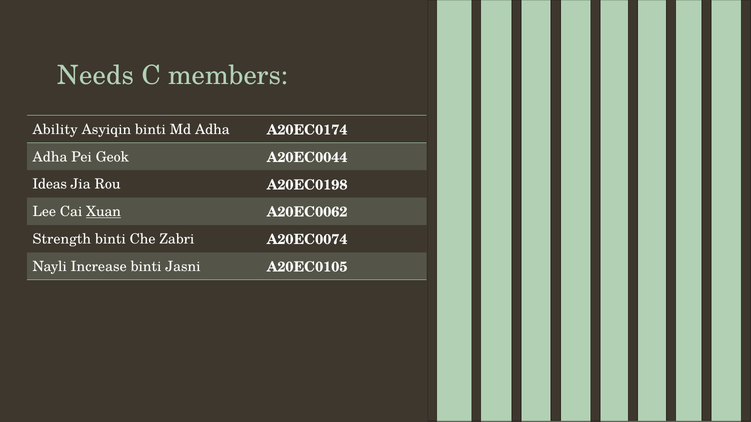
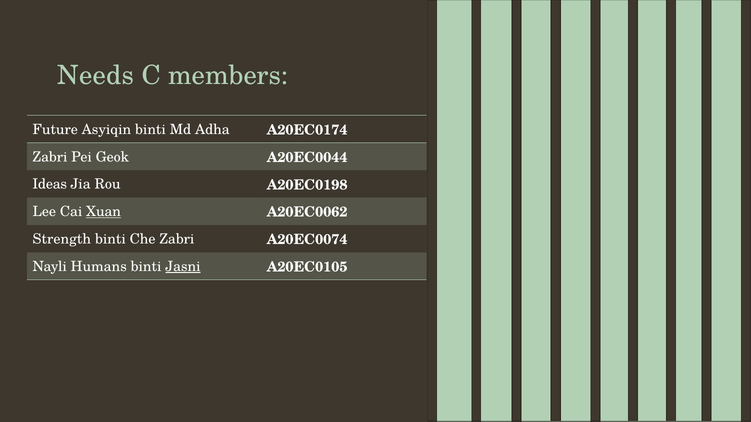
Ability: Ability -> Future (55, 130)
Adha: Adha -> Zabri (50, 157)
Increase: Increase -> Humans (99, 267)
Jasni underline: none -> present (183, 267)
